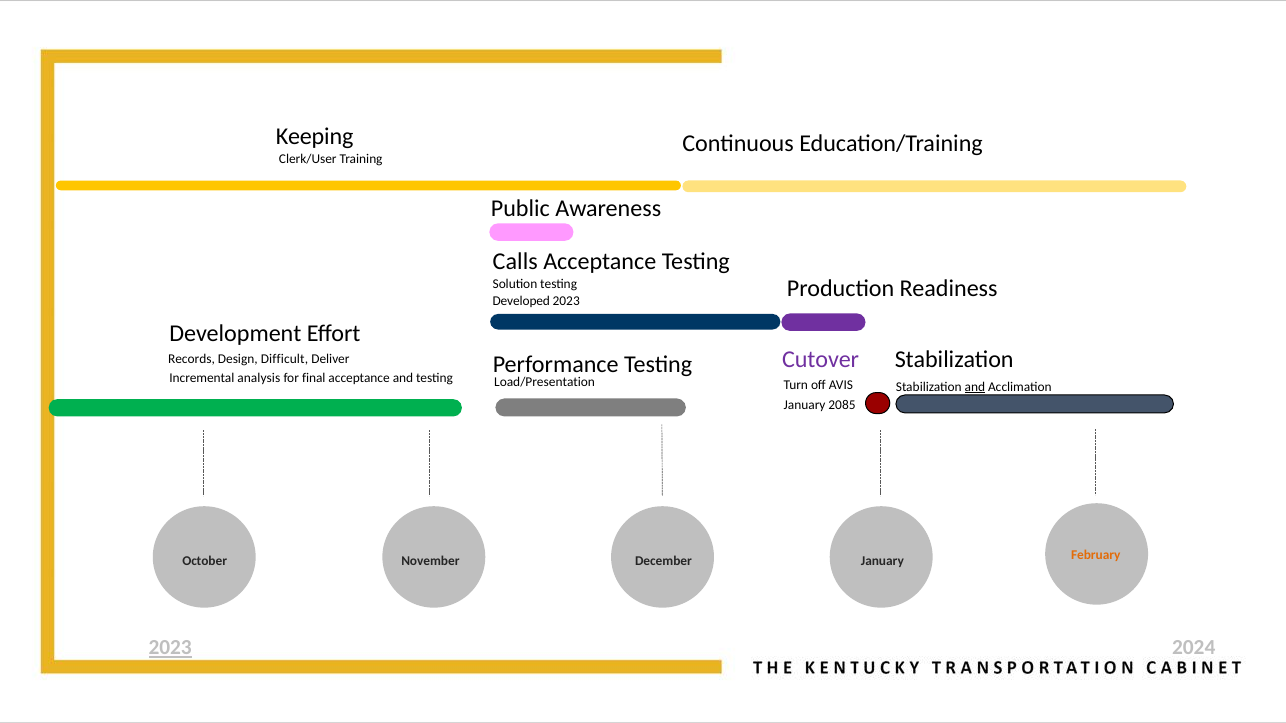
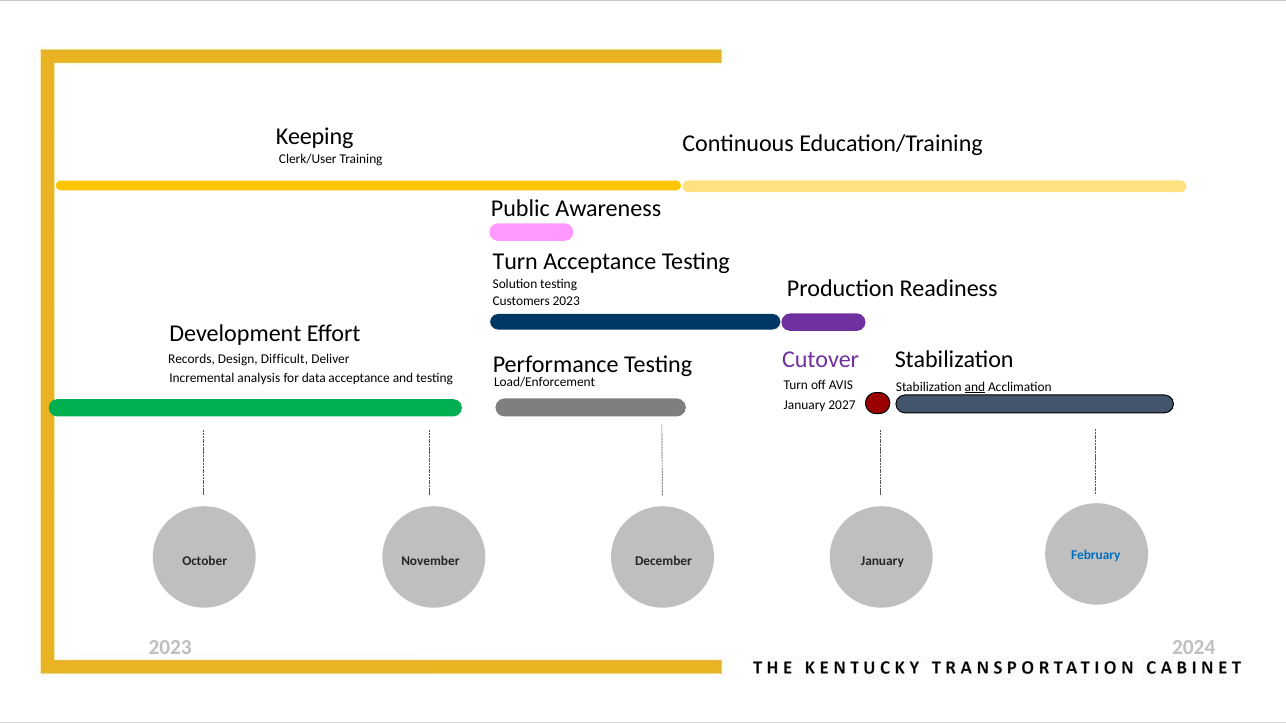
Calls: Calls -> Turn (515, 262)
Developed: Developed -> Customers (521, 302)
final: final -> data (314, 378)
Load/Presentation: Load/Presentation -> Load/Enforcement (545, 383)
2085: 2085 -> 2027 (842, 405)
February colour: orange -> blue (1096, 556)
2023 underline: present -> none (170, 648)
